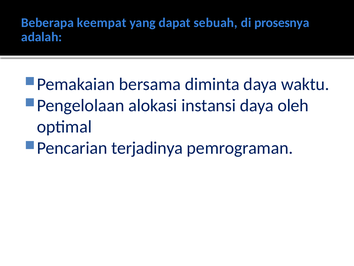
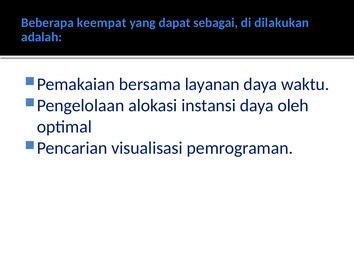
sebuah: sebuah -> sebagai (216, 23)
prosesnya: prosesnya -> dilakukan (282, 23)
diminta: diminta -> layanan (212, 84)
terjadinya: terjadinya -> visualisasi (147, 148)
